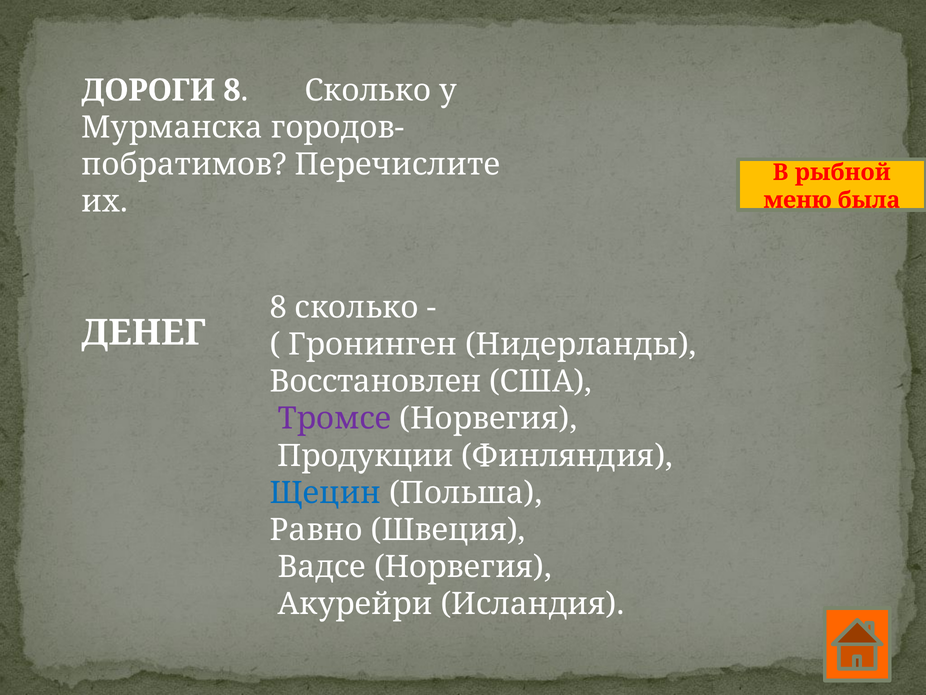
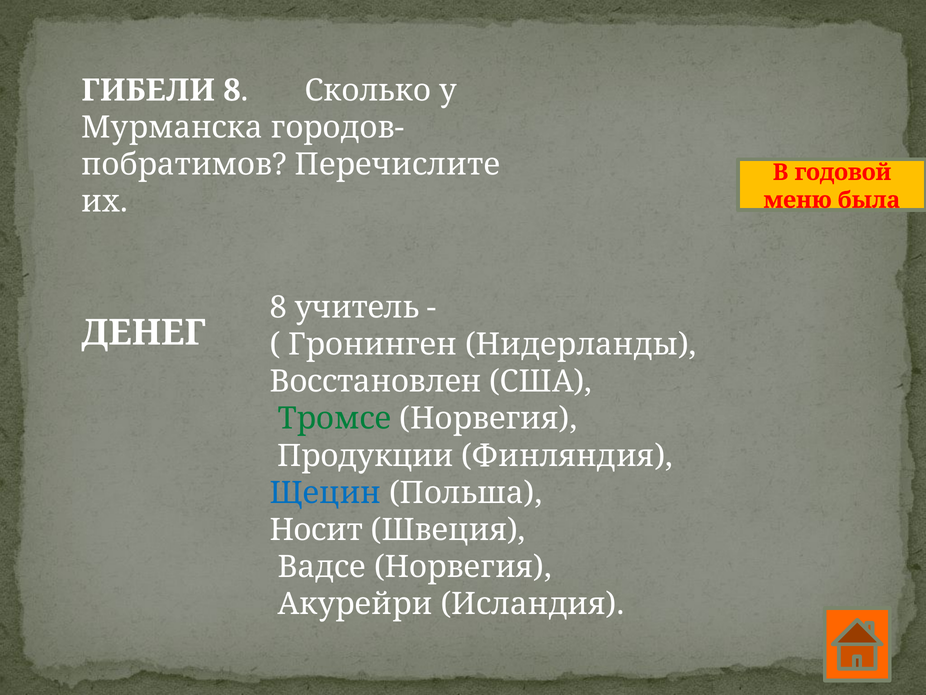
ДОРОГИ: ДОРОГИ -> ГИБЕЛИ (148, 90)
рыбной: рыбной -> годовой (843, 172)
сколько: сколько -> учитель (357, 307)
Тромсе colour: purple -> green (334, 418)
Равно: Равно -> Носит (316, 530)
